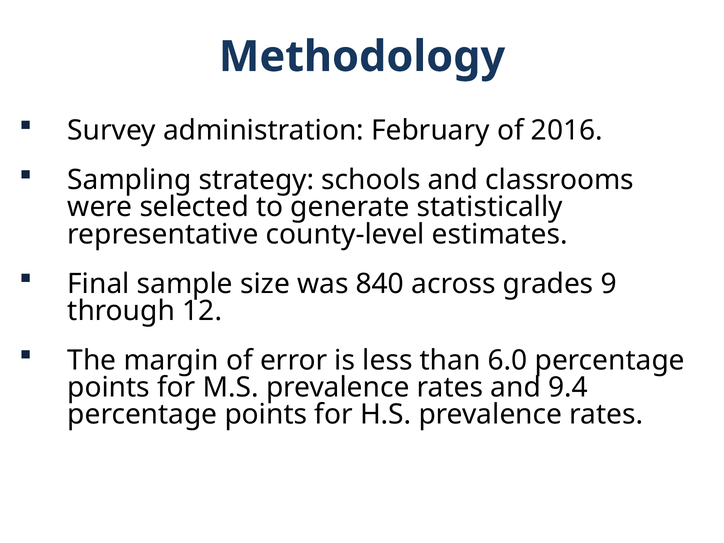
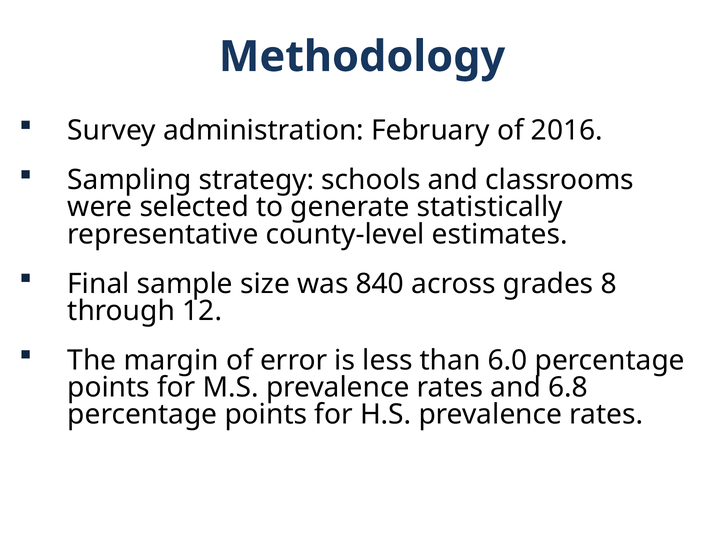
9: 9 -> 8 (609, 284)
9.4: 9.4 -> 6.8 (568, 388)
